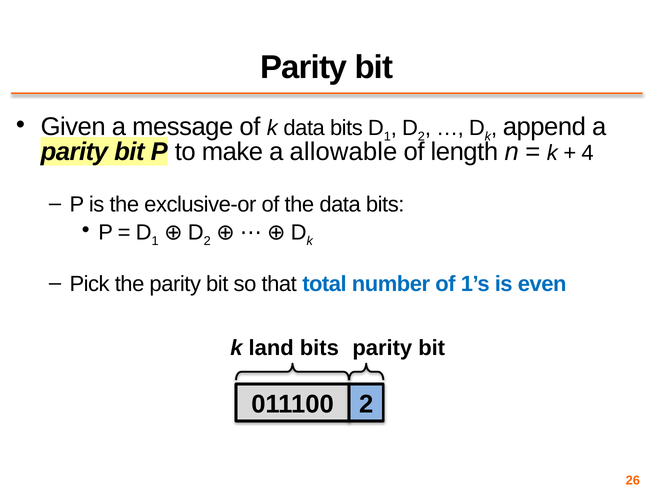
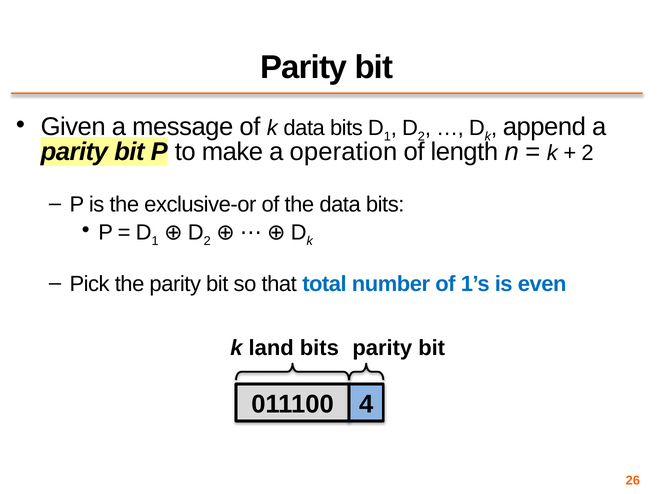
allowable: allowable -> operation (343, 152)
4: 4 -> 2 (588, 153)
011100 2: 2 -> 4 (366, 405)
